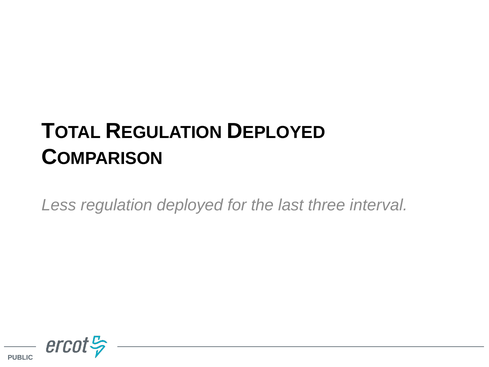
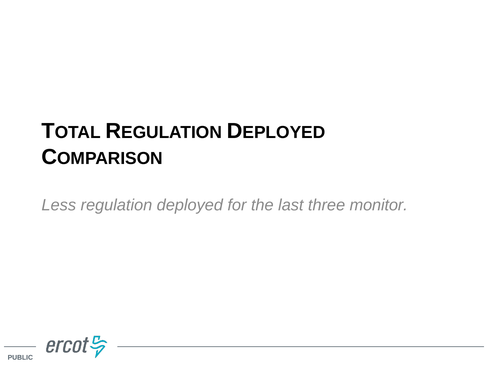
interval: interval -> monitor (379, 205)
